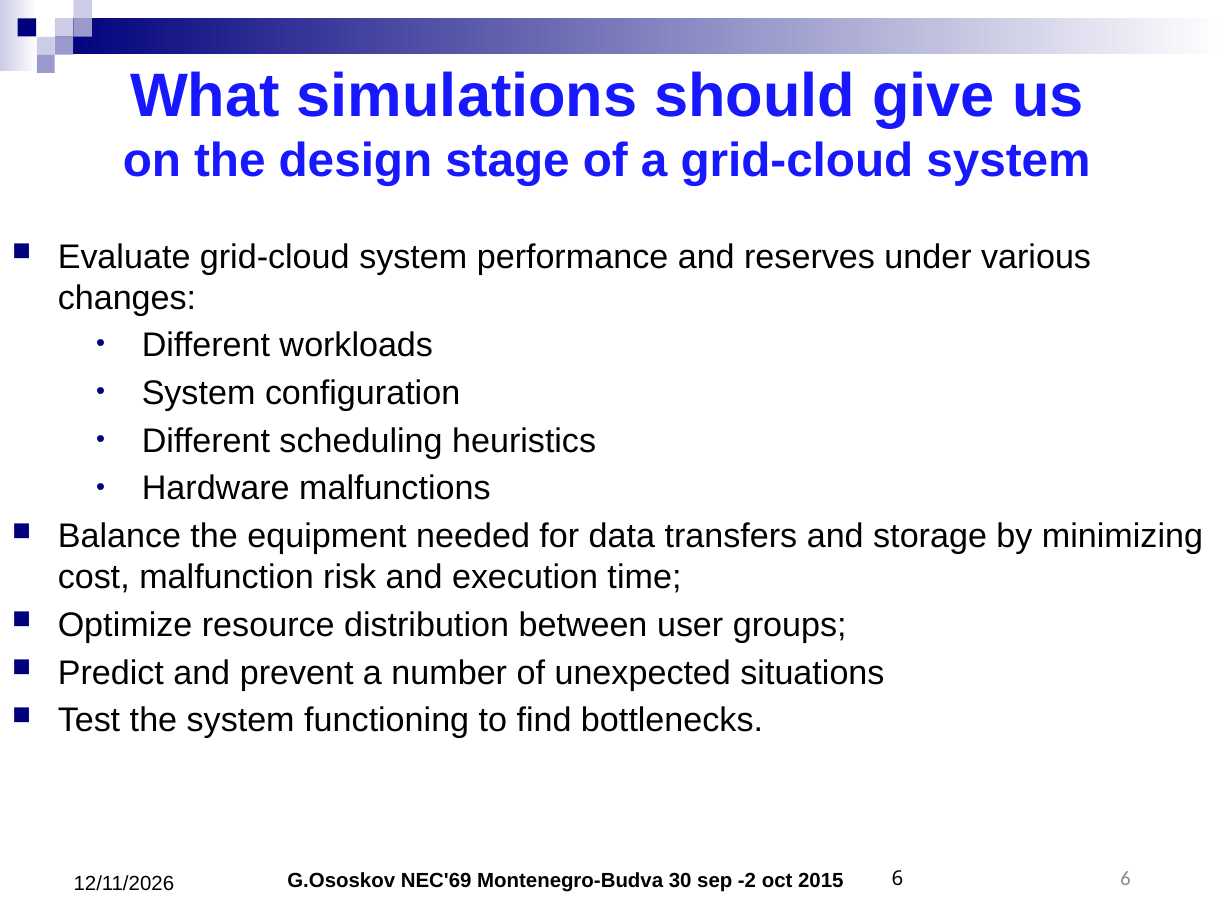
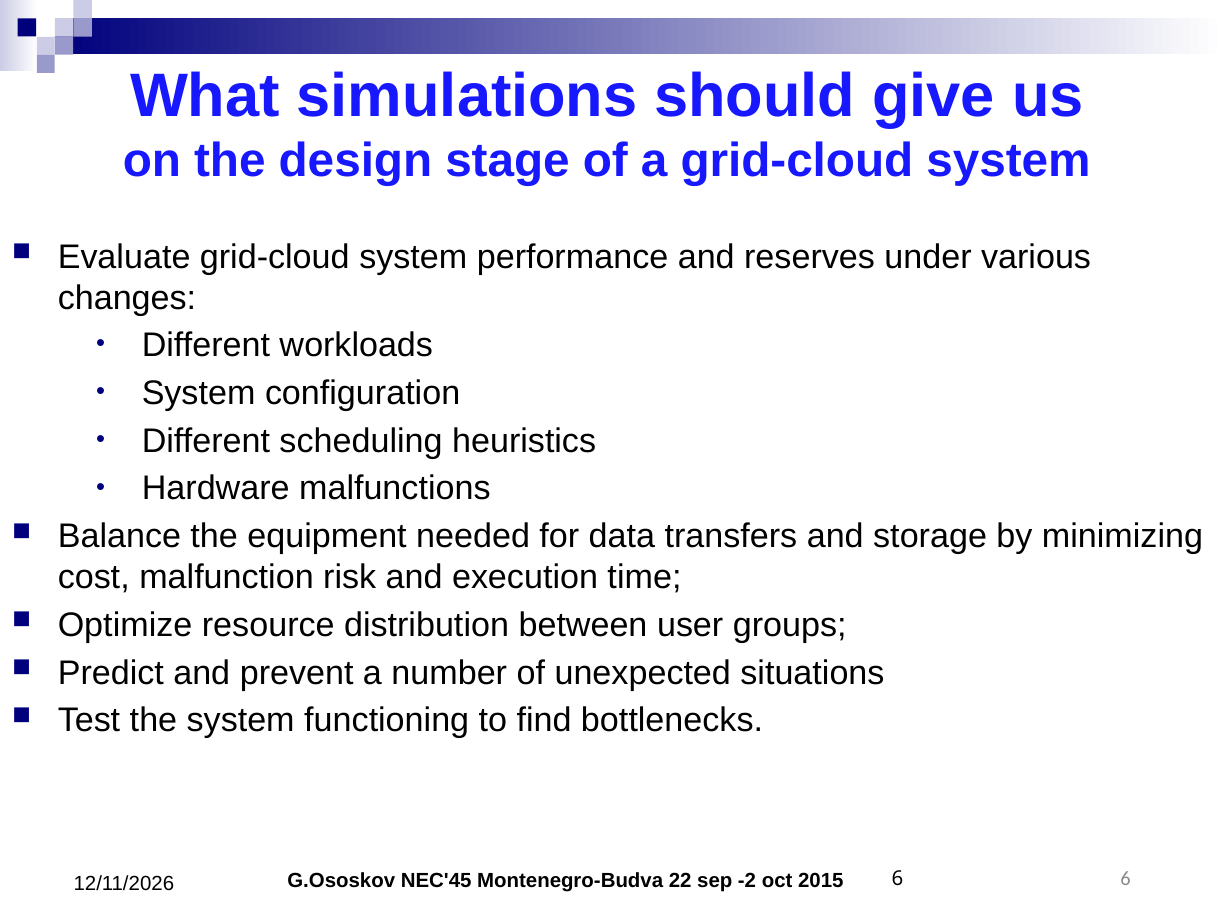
NEC'69: NEC'69 -> NEC'45 (436, 881)
30: 30 -> 22 (680, 881)
